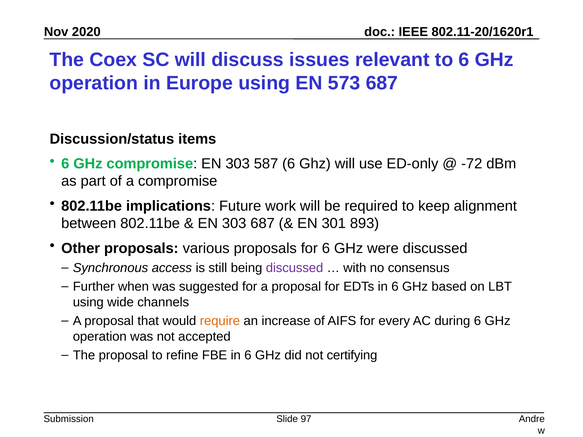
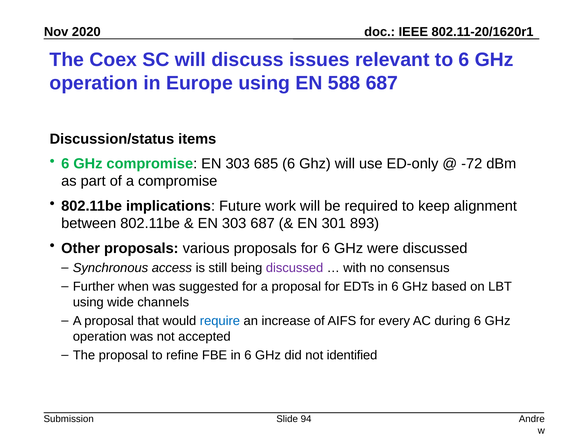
573: 573 -> 588 (344, 83)
587: 587 -> 685 (266, 164)
require colour: orange -> blue (220, 321)
certifying: certifying -> identified (352, 355)
97: 97 -> 94 (306, 419)
